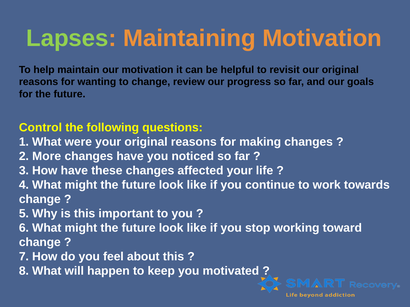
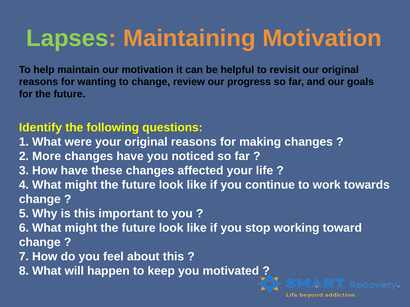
Control: Control -> Identify (40, 128)
